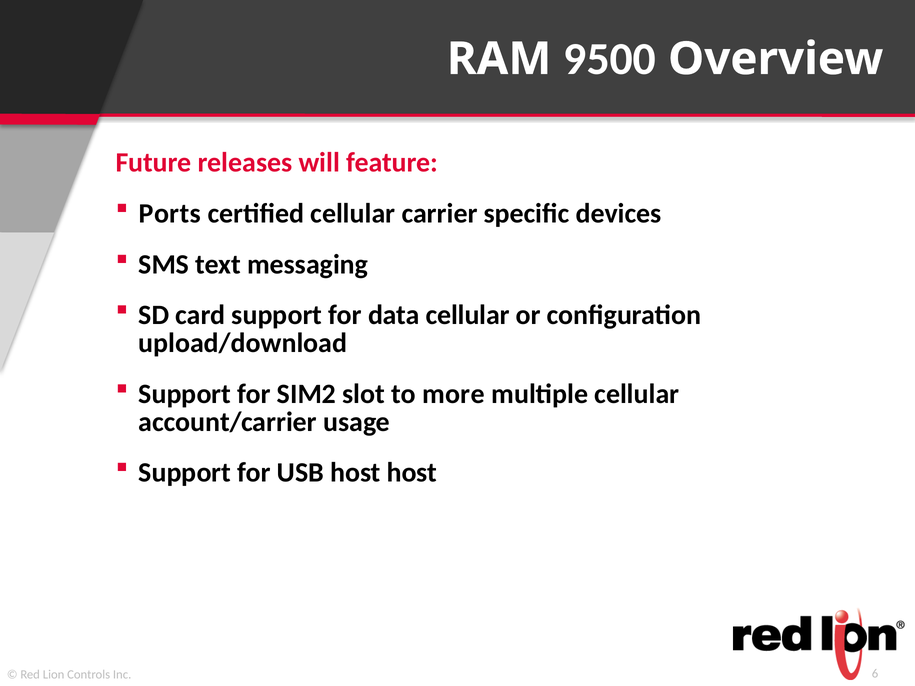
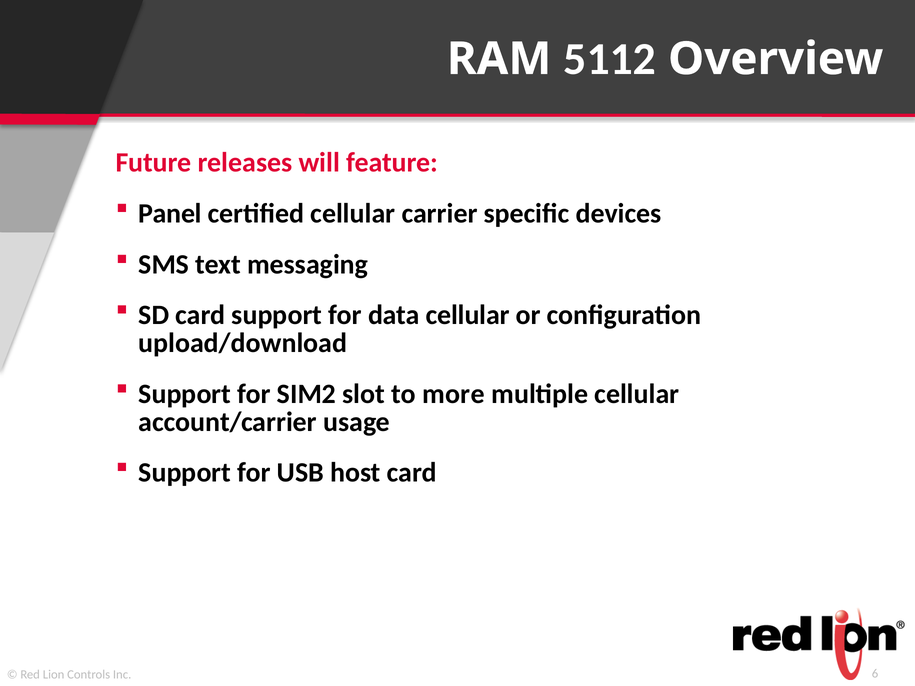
9500: 9500 -> 5112 (610, 59)
Ports: Ports -> Panel (170, 214)
host host: host -> card (412, 473)
